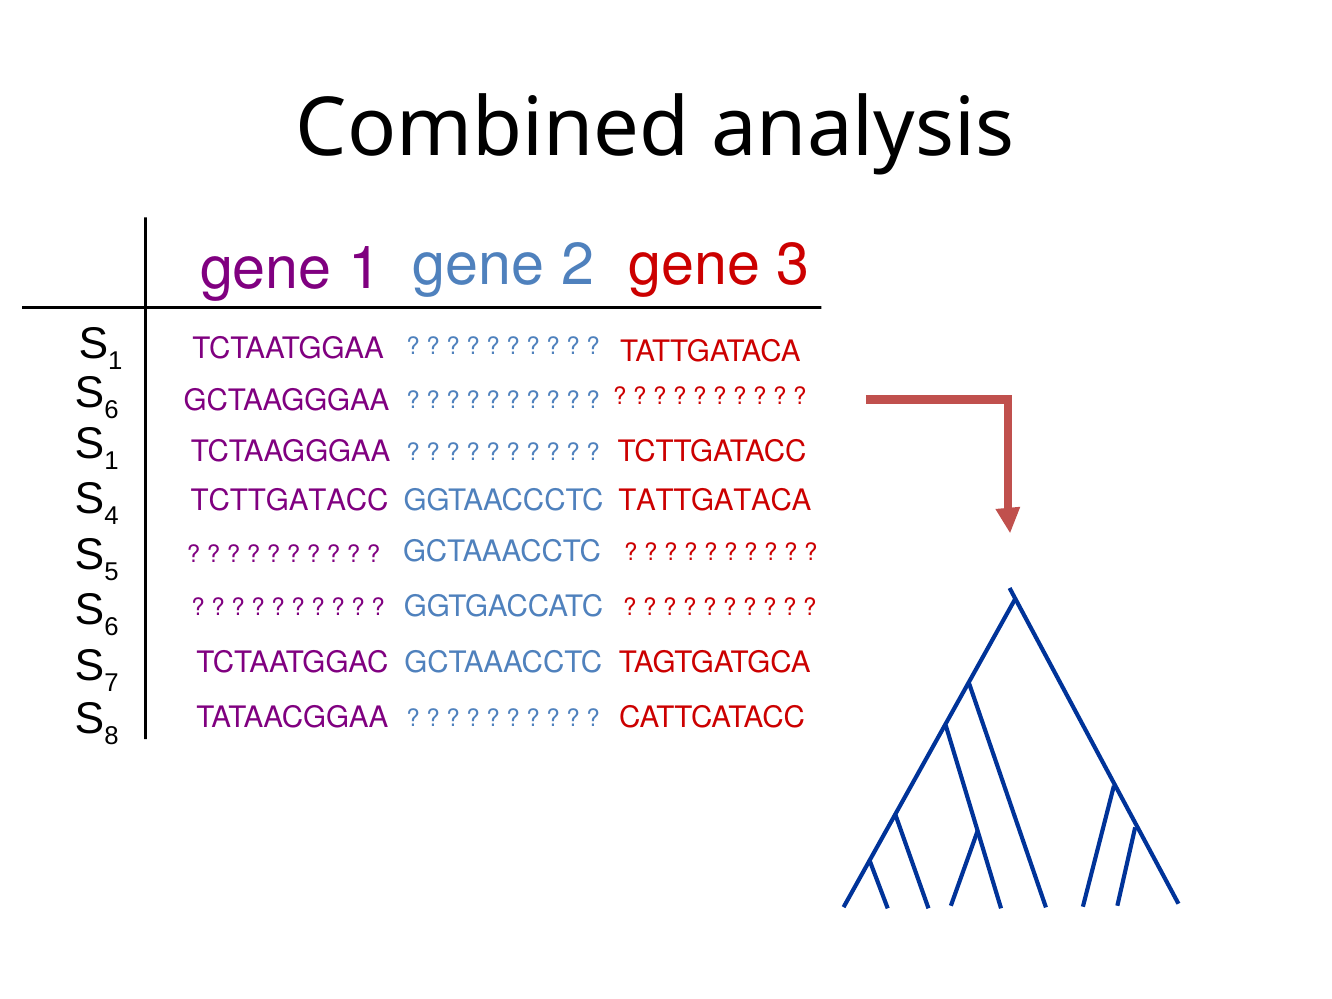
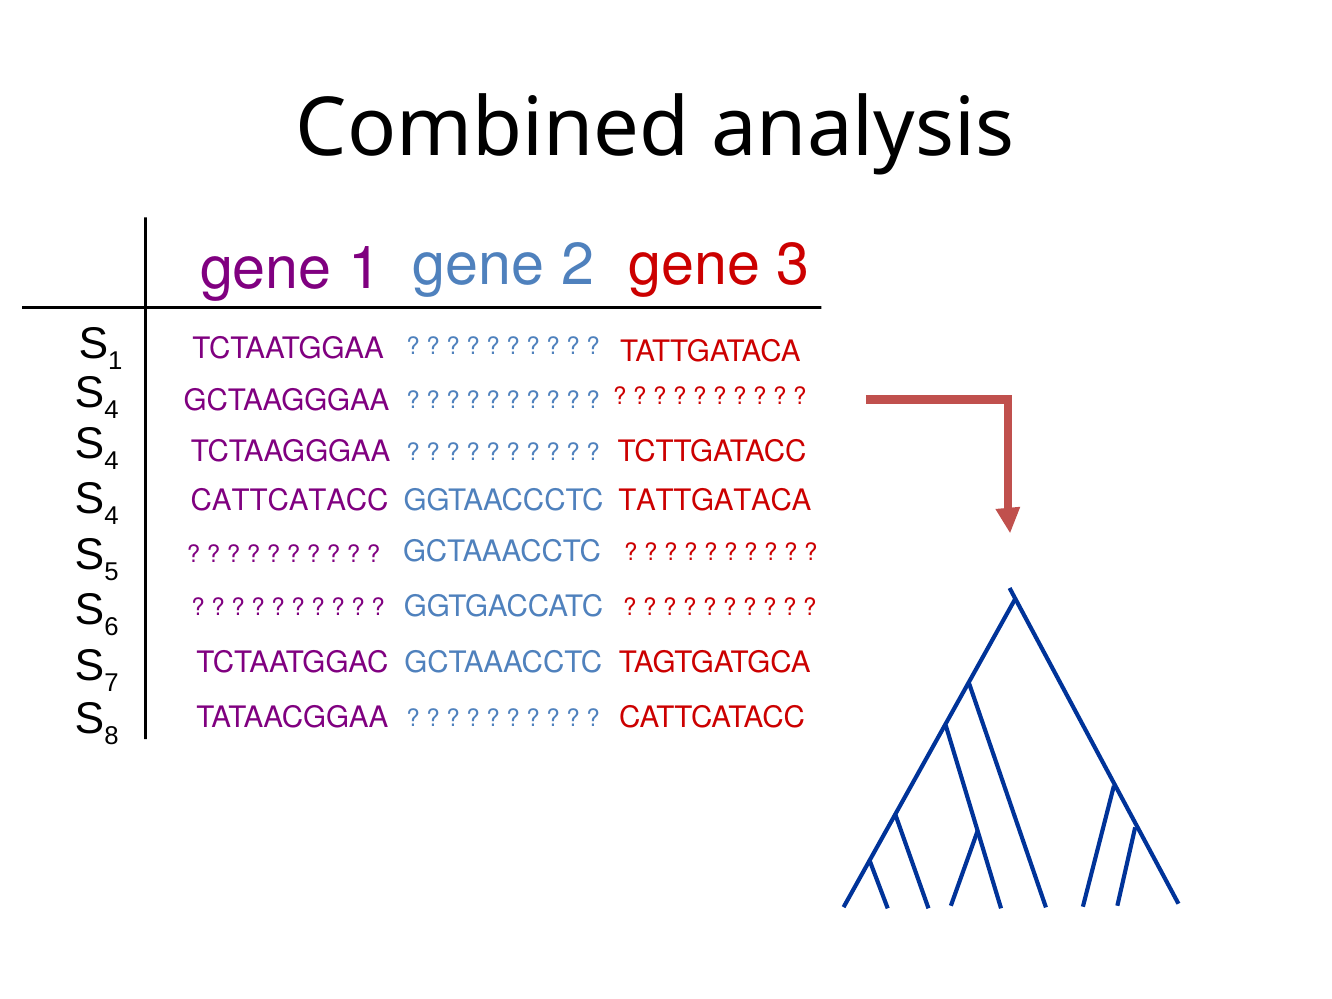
6: 6 -> 4 (111, 410)
1: 1 -> 4 (111, 461)
TCTTGATACC: TCTTGATACC -> CATTCATACC (290, 500)
